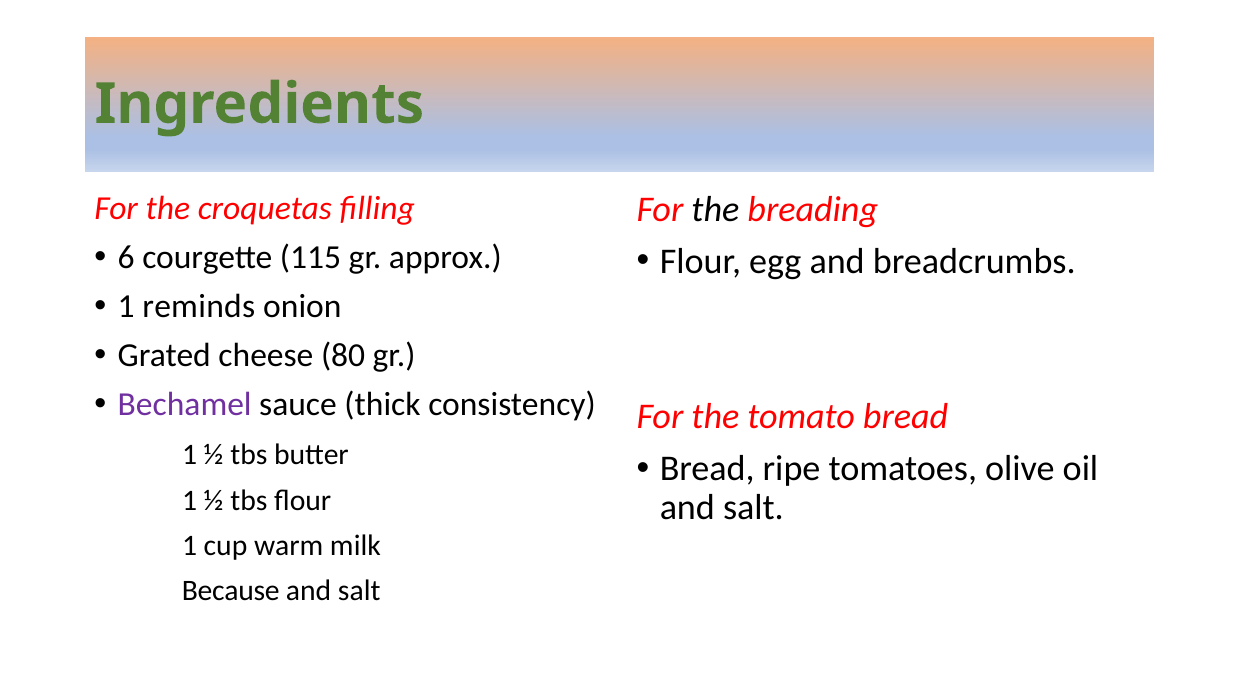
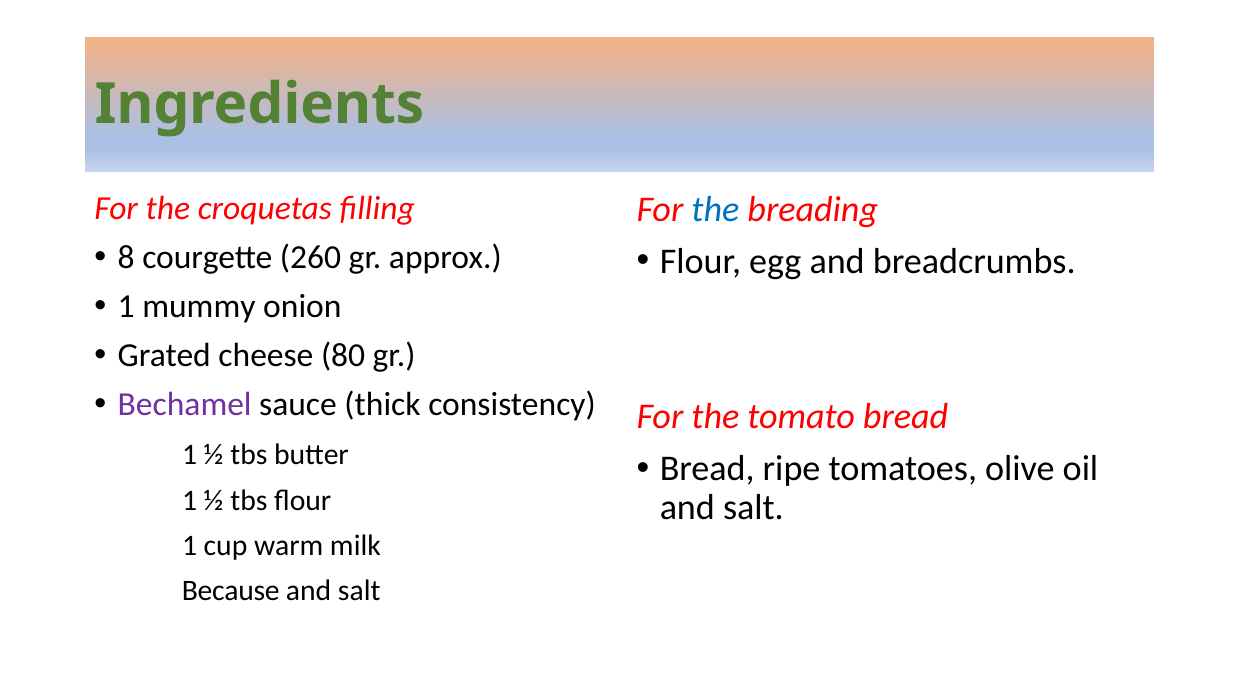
the colour: black -> blue (715, 209)
6: 6 -> 8 (126, 257)
115: 115 -> 260 (311, 257)
reminds: reminds -> mummy (199, 306)
